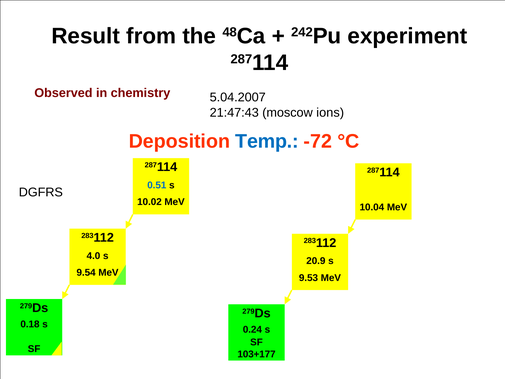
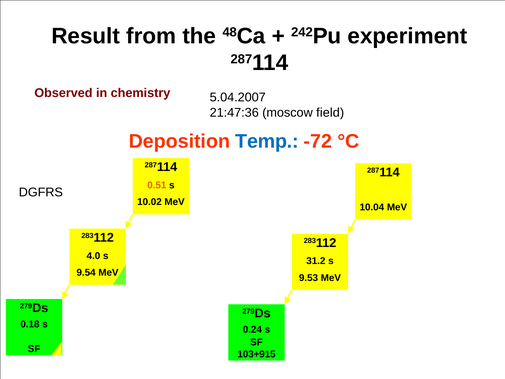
21:47:43: 21:47:43 -> 21:47:36 (234, 112)
ions: ions -> field (330, 112)
0.51 colour: blue -> orange (157, 185)
20.9: 20.9 -> 31.2 (316, 261)
103+177: 103+177 -> 103+915 (257, 354)
